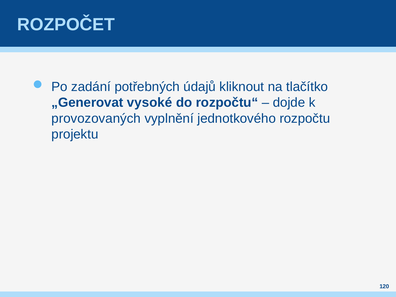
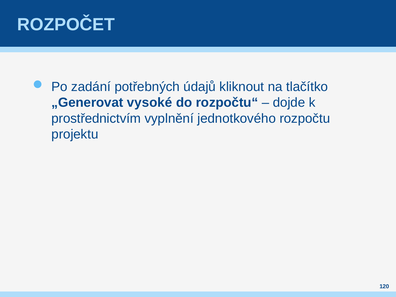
provozovaných: provozovaných -> prostřednictvím (96, 118)
